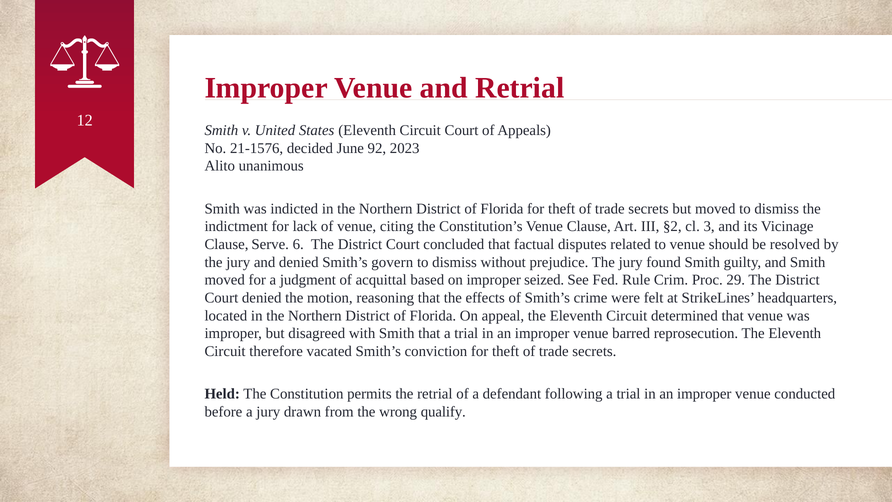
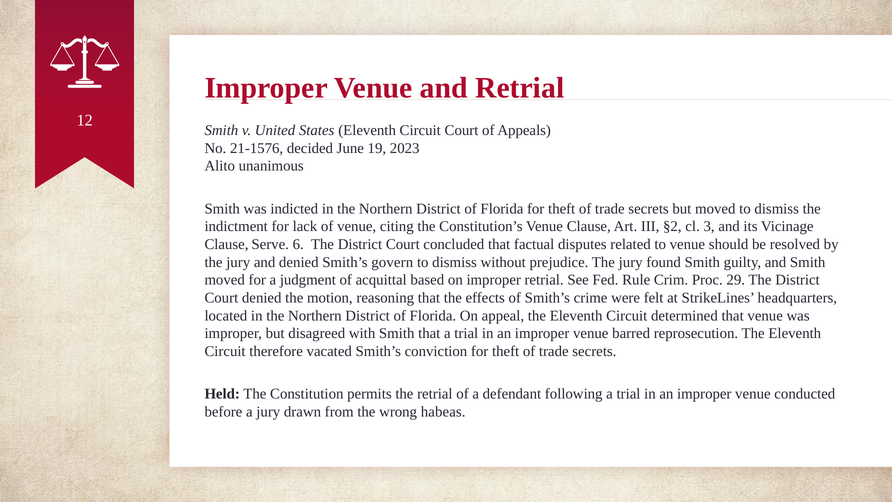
92: 92 -> 19 (377, 148)
improper seized: seized -> retrial (544, 280)
qualify: qualify -> habeas (443, 412)
